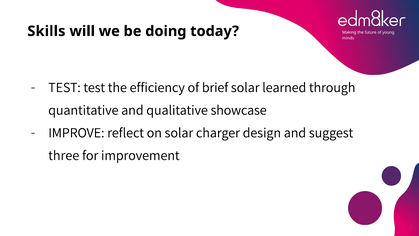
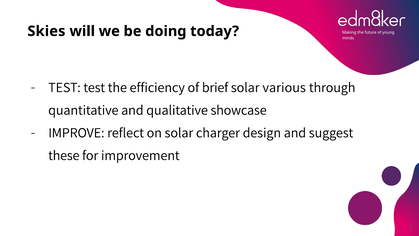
Skills: Skills -> Skies (46, 31)
learned: learned -> various (284, 87)
three: three -> these (64, 155)
